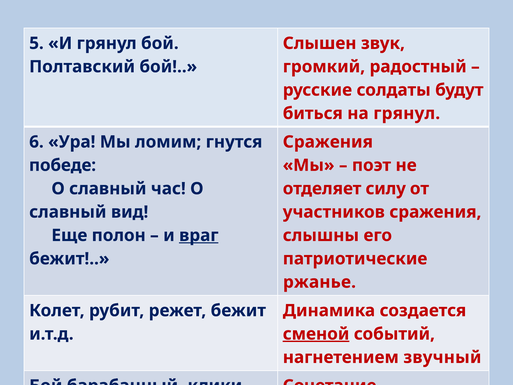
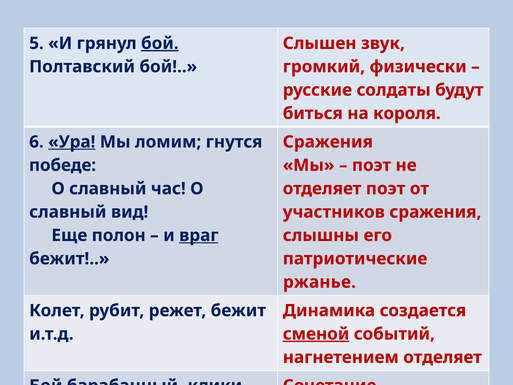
бой underline: none -> present (160, 43)
радостный: радостный -> физически (418, 67)
на грянул: грянул -> короля (407, 113)
Ура underline: none -> present (72, 142)
отделяет силу: силу -> поэт (386, 189)
нагнетением звучный: звучный -> отделяет (443, 357)
